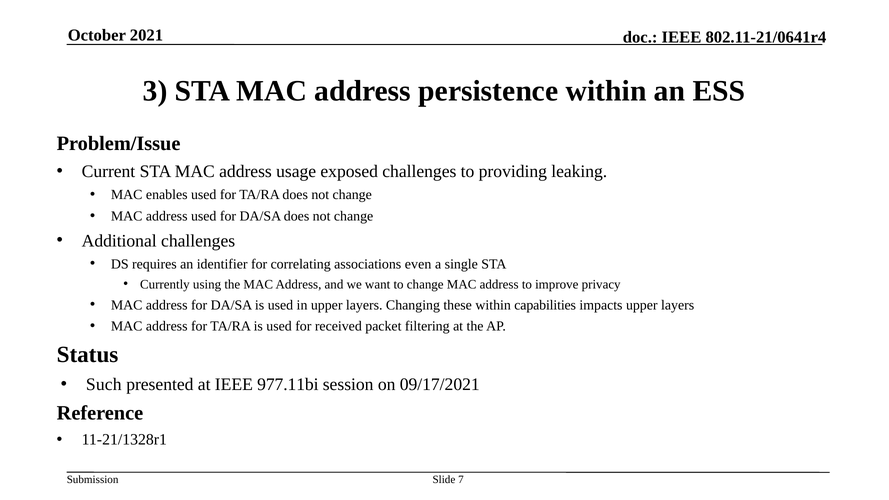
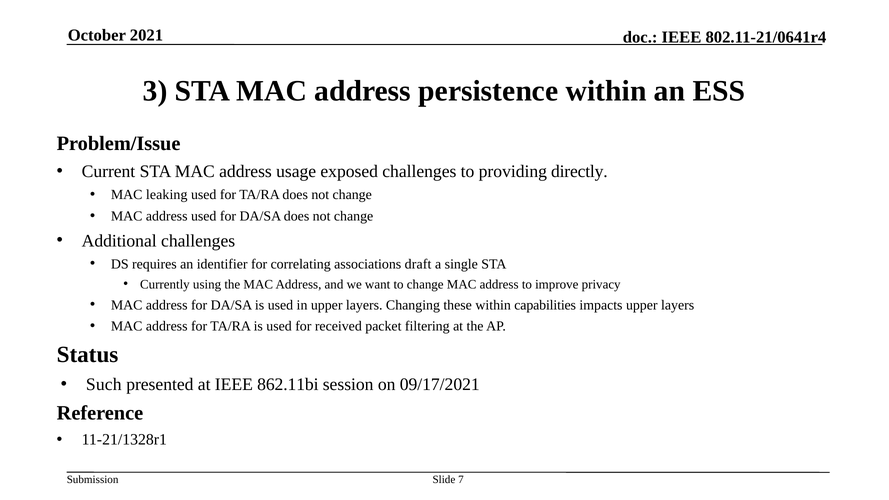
leaking: leaking -> directly (579, 172)
enables: enables -> leaking (167, 195)
even: even -> draft (418, 264)
977.11bi: 977.11bi -> 862.11bi (288, 384)
